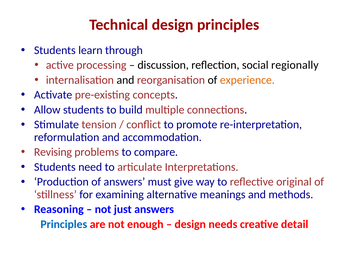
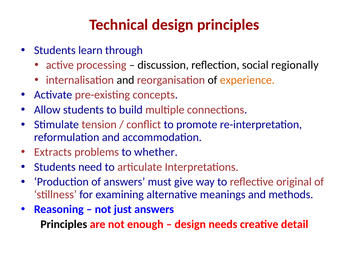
Revising: Revising -> Extracts (53, 152)
compare: compare -> whether (156, 152)
Principles colour: blue -> black (64, 224)
